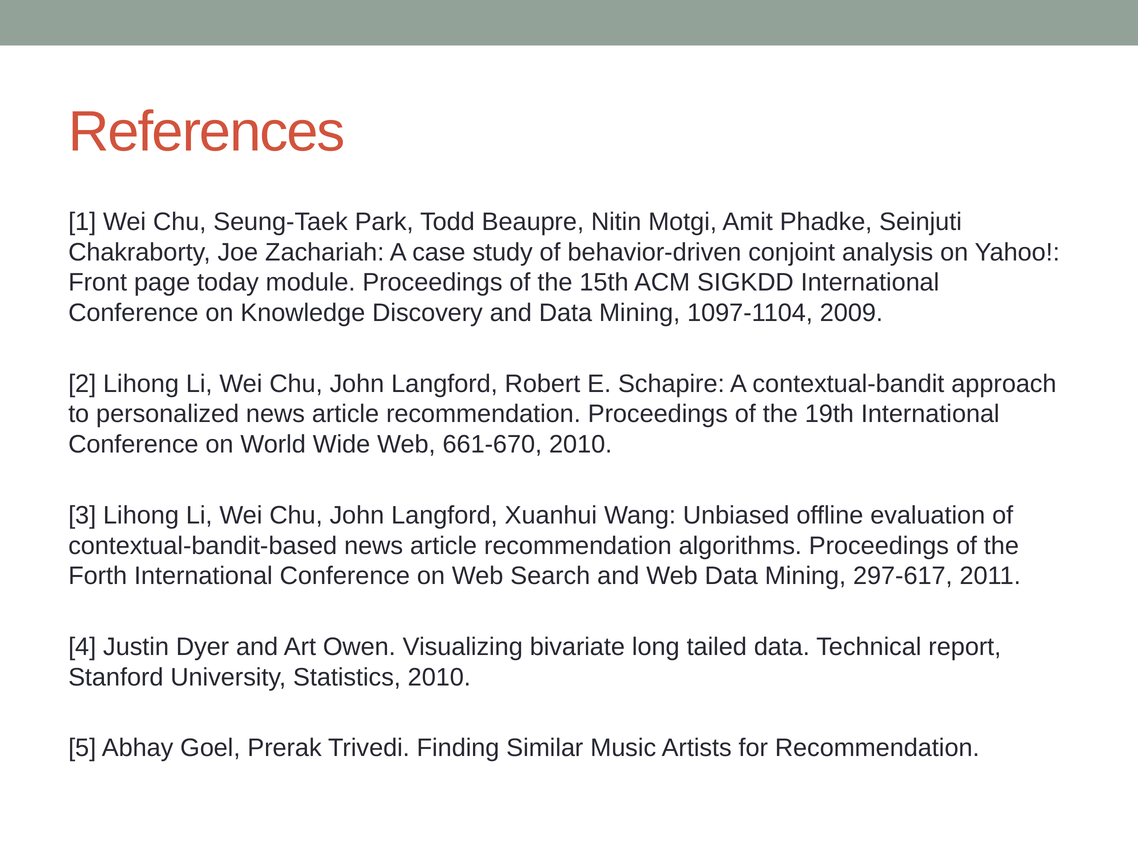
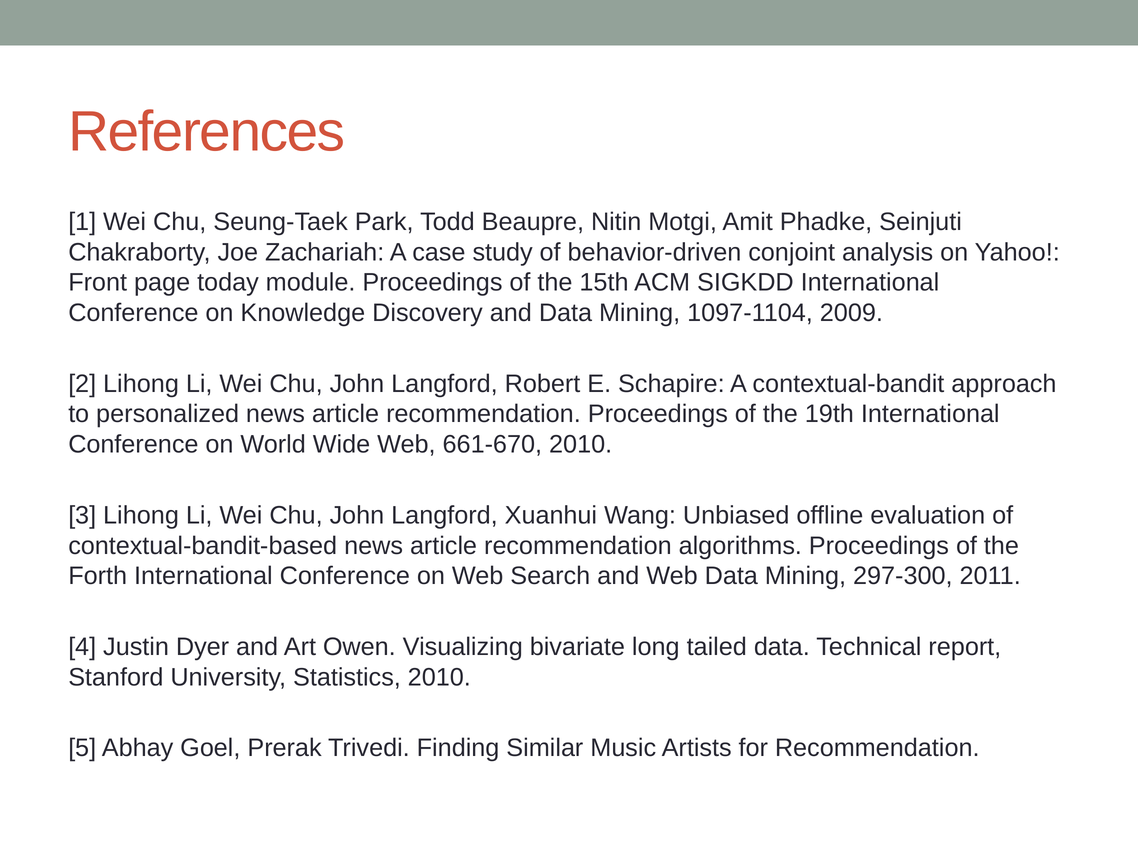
297-617: 297-617 -> 297-300 (903, 576)
